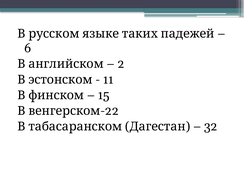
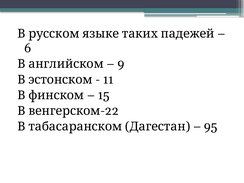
2: 2 -> 9 (121, 64)
32: 32 -> 95 (211, 127)
